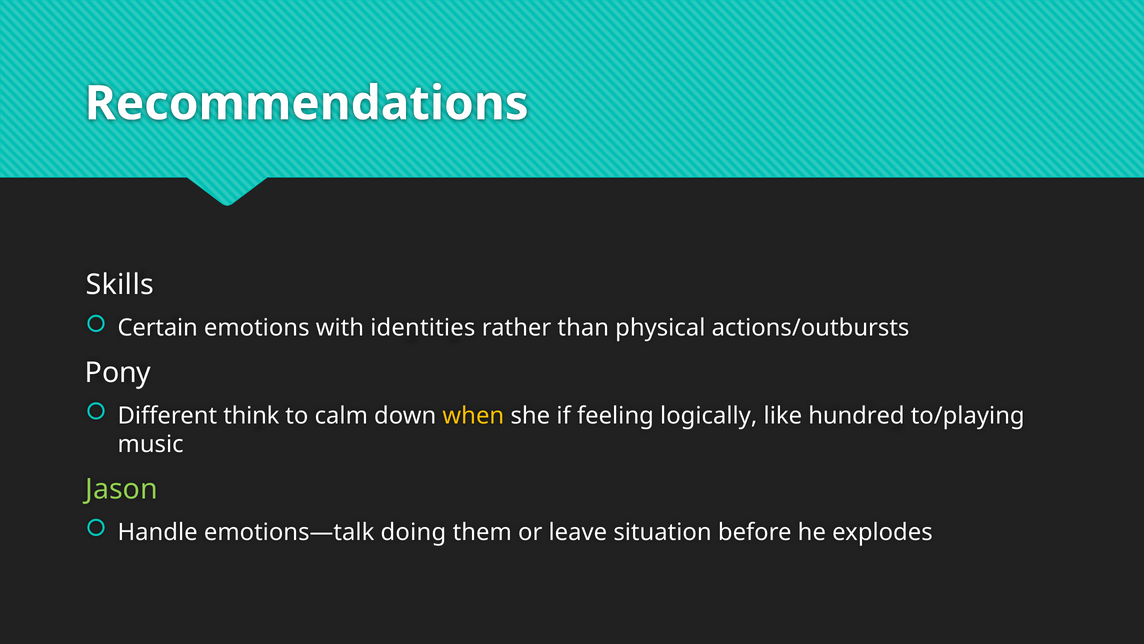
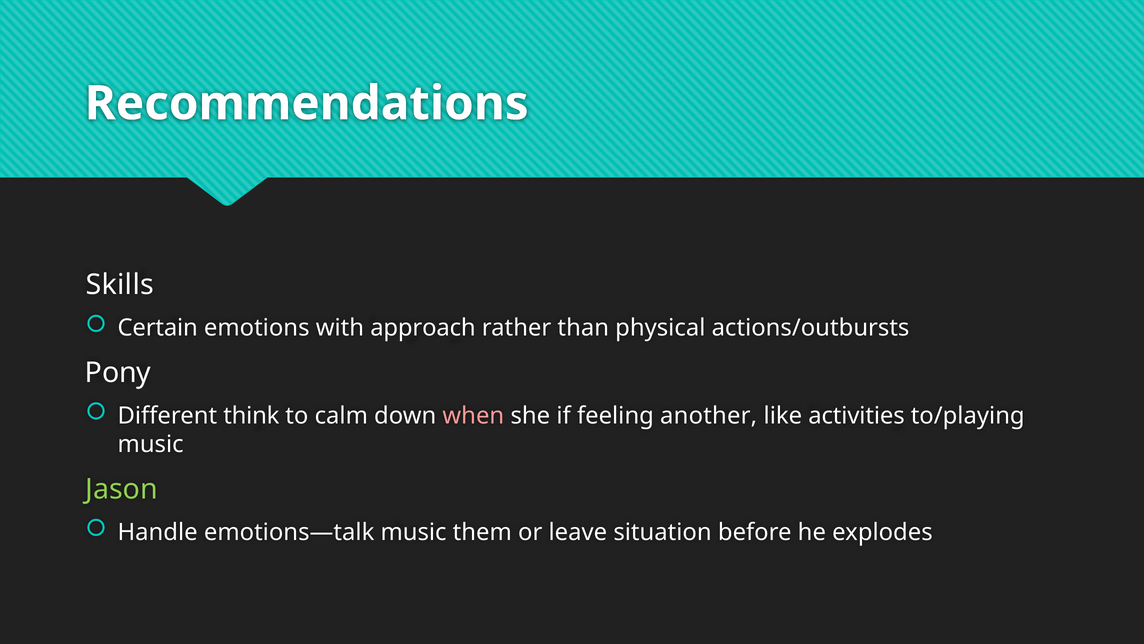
identities: identities -> approach (423, 328)
when colour: yellow -> pink (473, 415)
logically: logically -> another (709, 415)
hundred: hundred -> activities (856, 415)
emotions—talk doing: doing -> music (414, 532)
